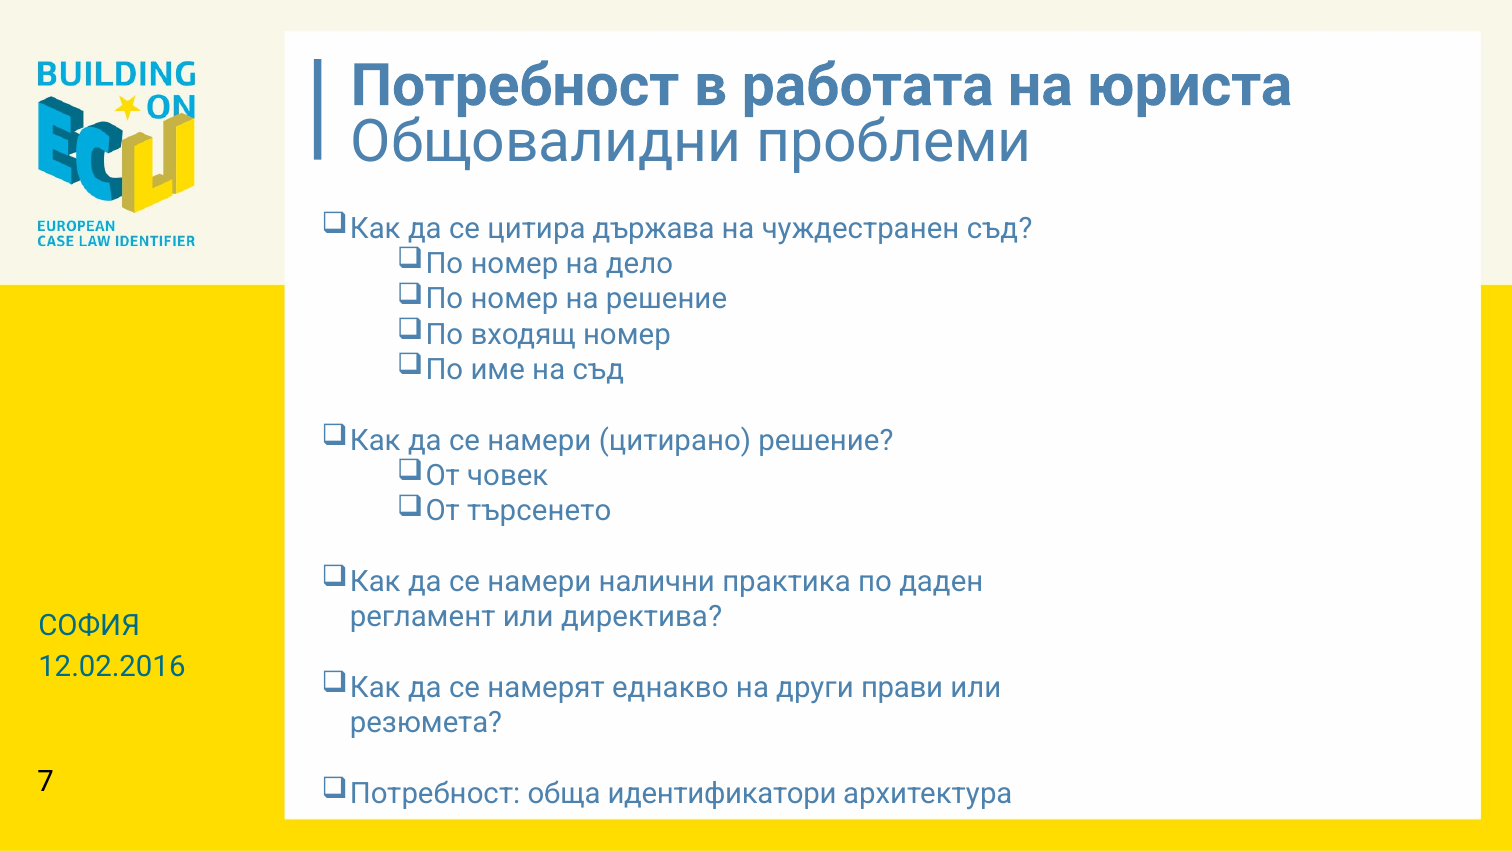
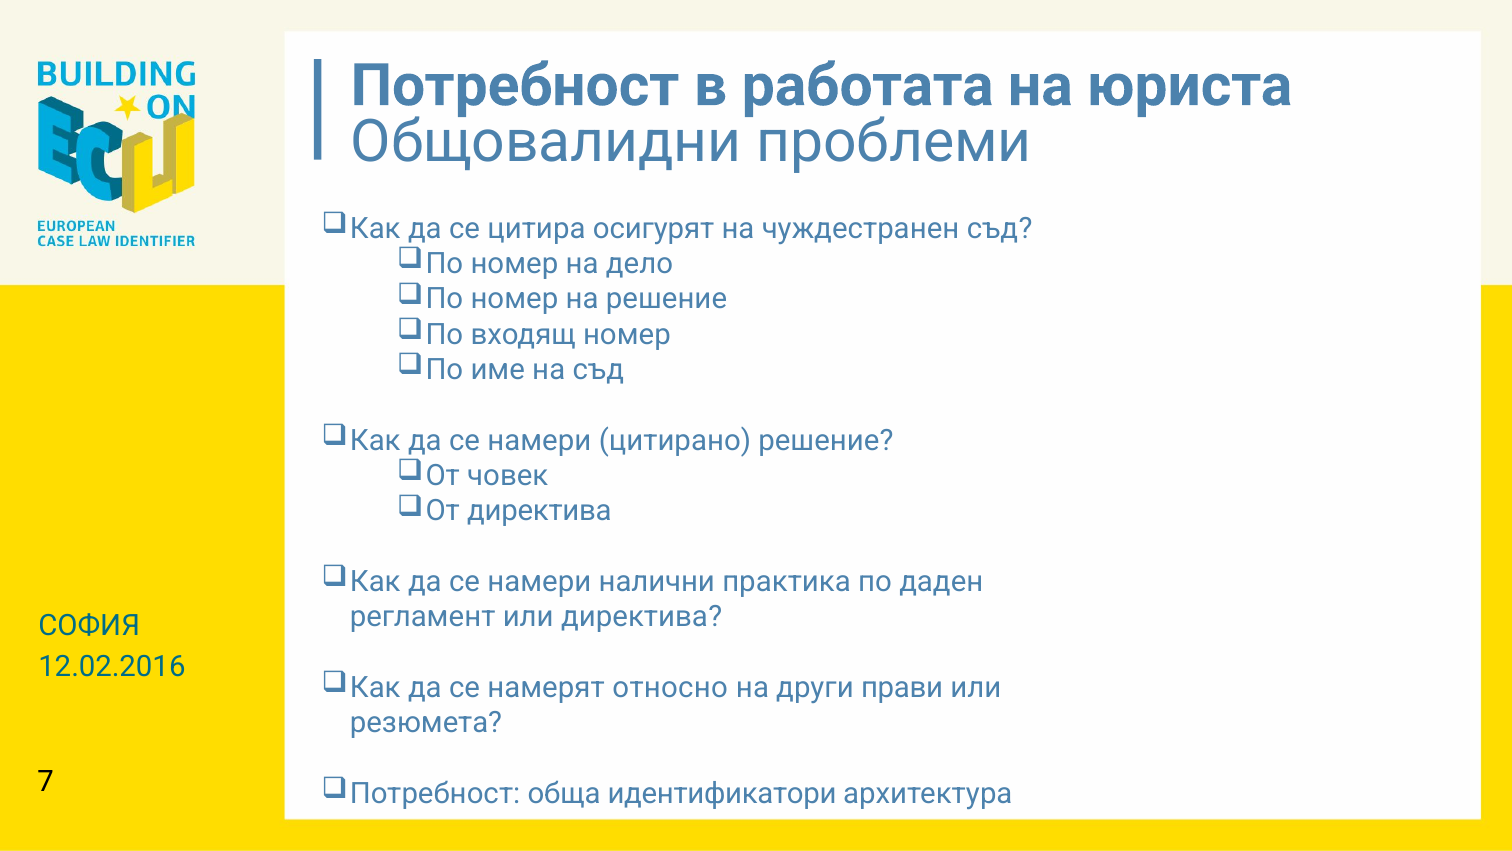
държава: държава -> осигурят (654, 229)
търсенето: търсенето -> директива (539, 511)
еднакво: еднакво -> относно (670, 687)
